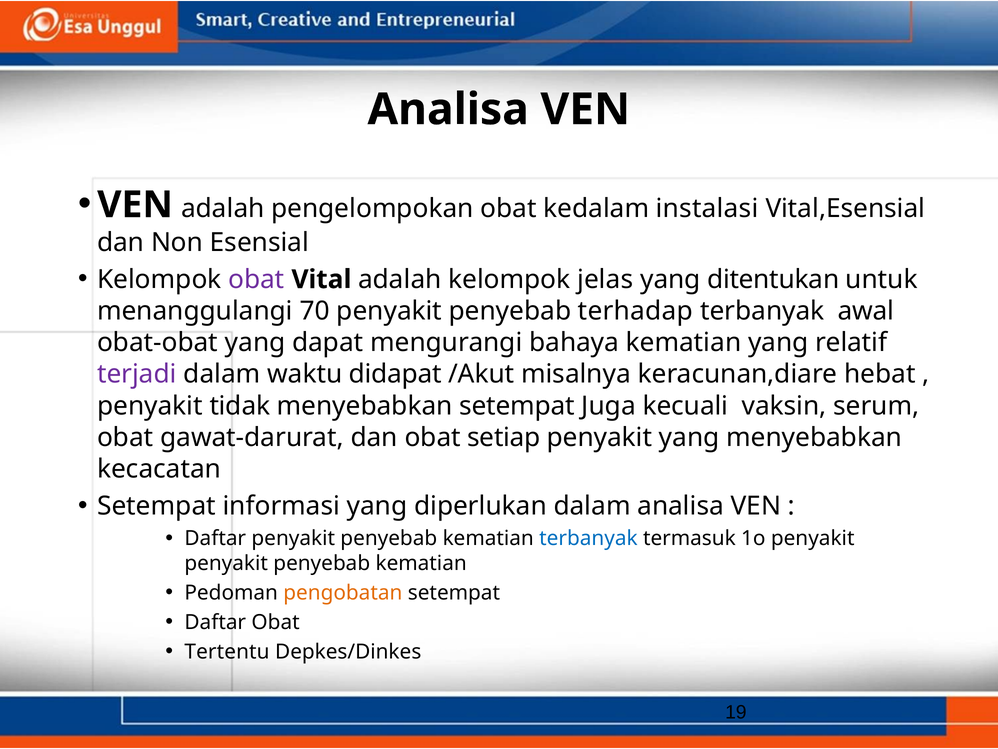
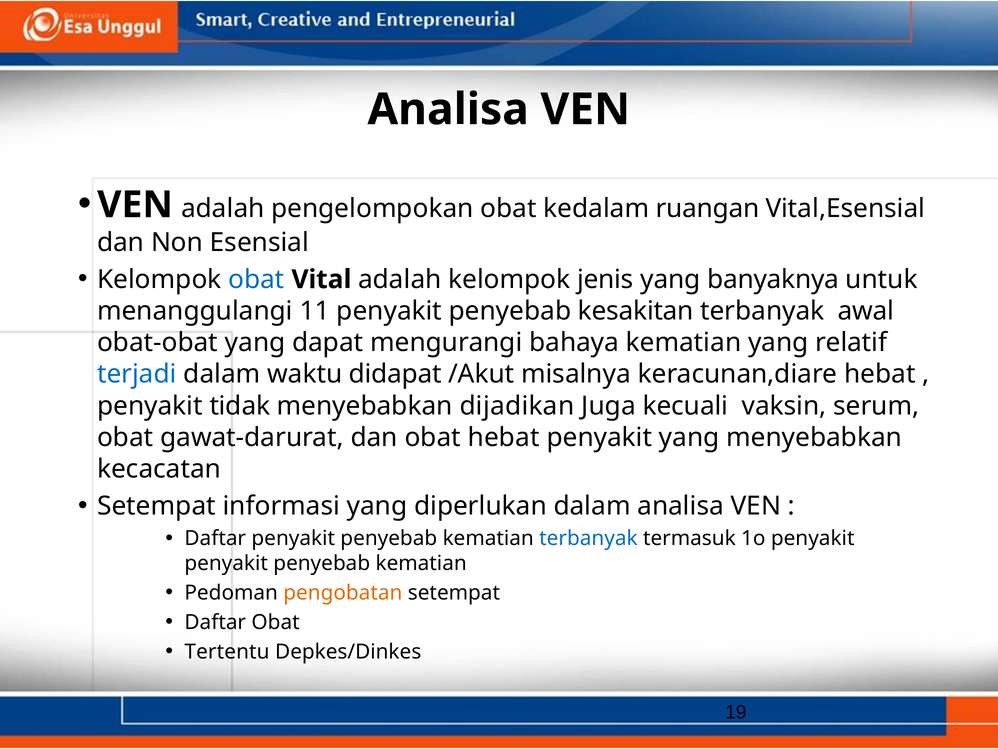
instalasi: instalasi -> ruangan (707, 208)
obat colour: purple -> blue (256, 279)
jelas: jelas -> jenis (605, 279)
ditentukan: ditentukan -> banyaknya (773, 279)
70: 70 -> 11 (315, 311)
terhadap: terhadap -> kesakitan (636, 311)
terjadi colour: purple -> blue (137, 374)
menyebabkan setempat: setempat -> dijadikan (517, 406)
obat setiap: setiap -> hebat (504, 437)
